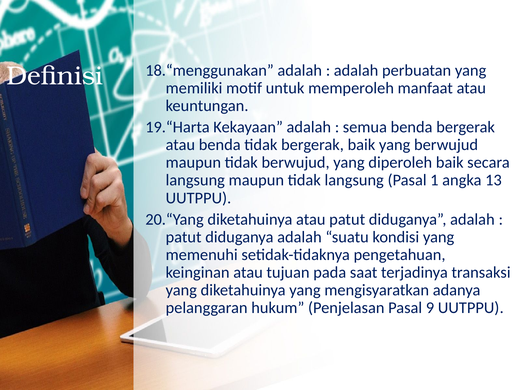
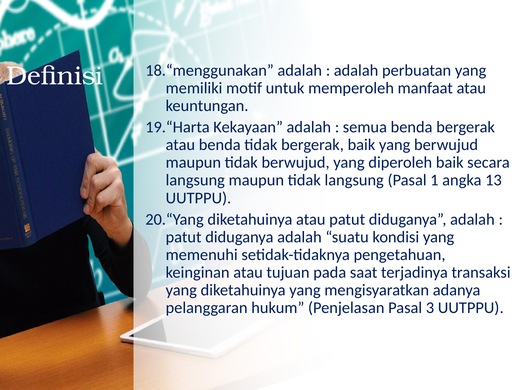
9: 9 -> 3 (430, 308)
